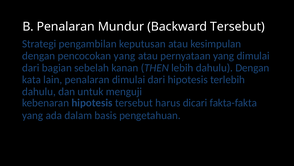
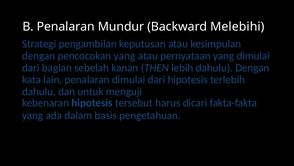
Backward Tersebut: Tersebut -> Melebihi (237, 26)
